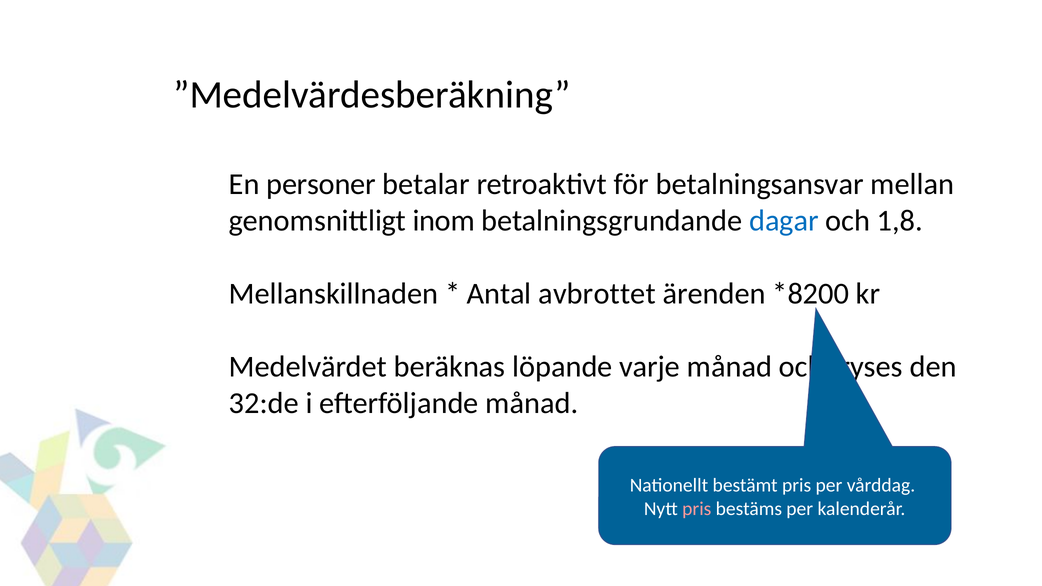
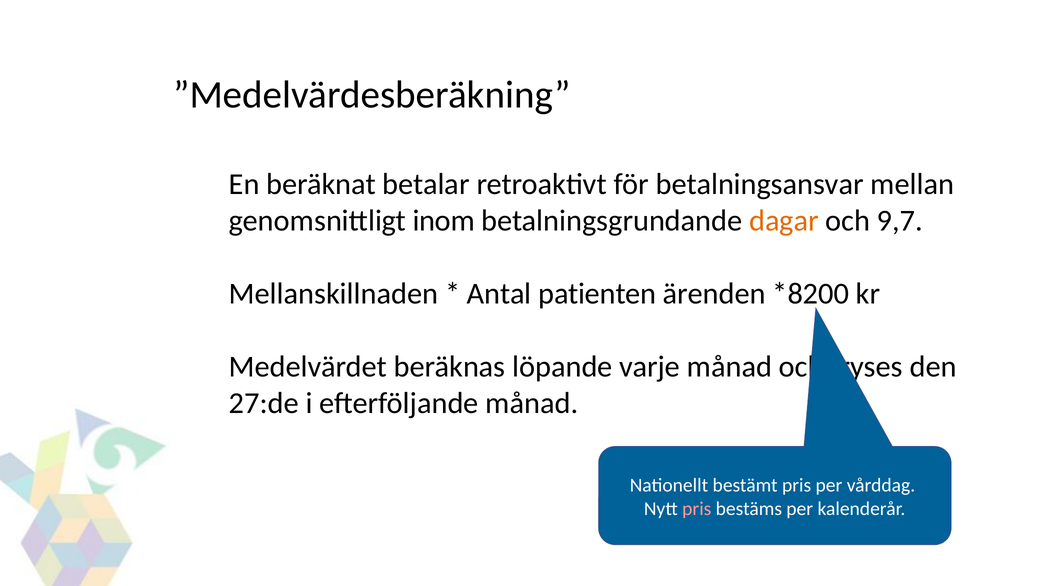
personer: personer -> beräknat (321, 184)
dagar colour: blue -> orange (784, 221)
1,8: 1,8 -> 9,7 (900, 221)
avbrottet: avbrottet -> patienten (597, 294)
32:de: 32:de -> 27:de (264, 403)
